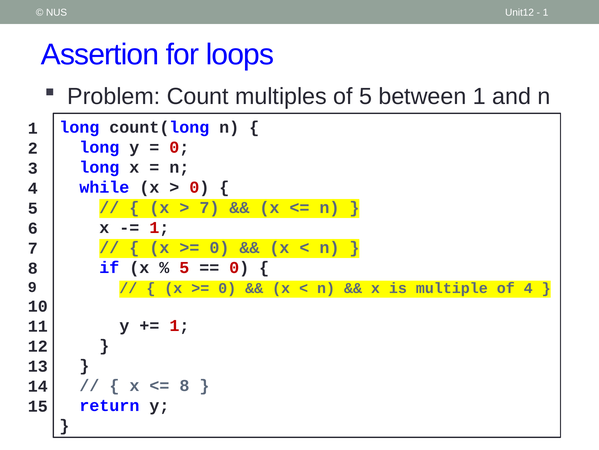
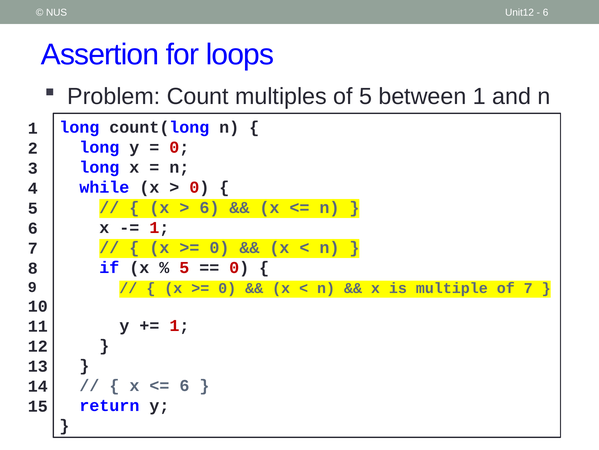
1: 1 -> 6 (546, 13)
7: 7 -> 6 (209, 207)
of 4: 4 -> 7 (528, 288)
8: 8 -> 6 (184, 385)
